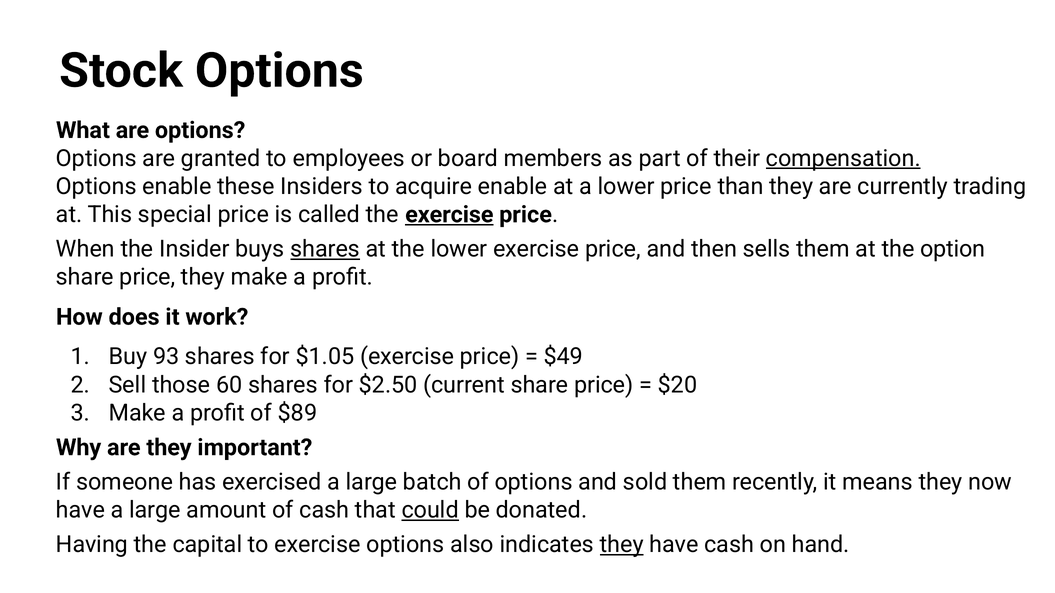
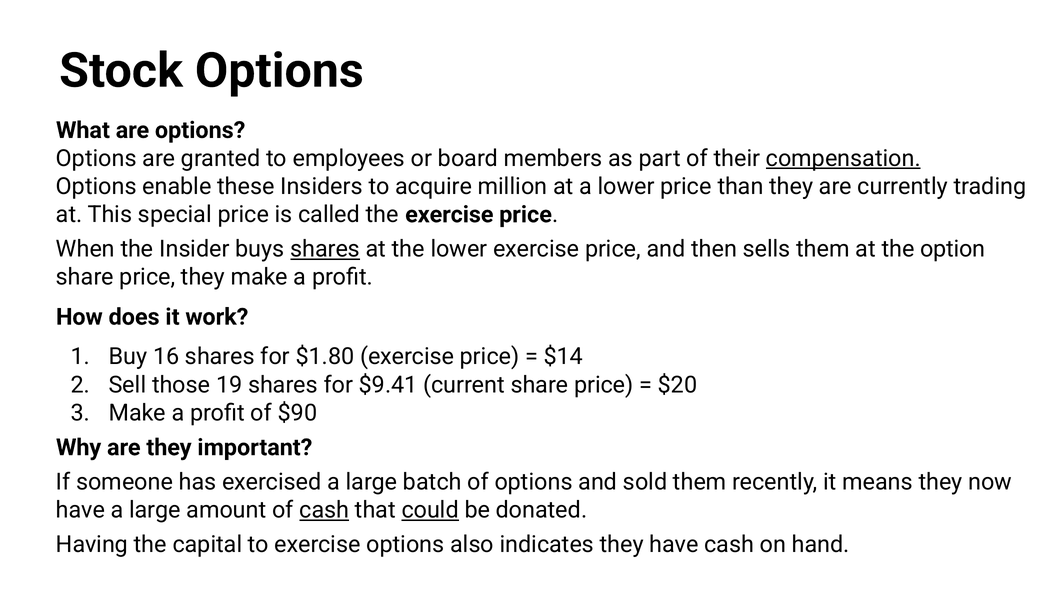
acquire enable: enable -> million (513, 187)
exercise underline: present -> none (449, 215)
93: 93 -> 16 (166, 357)
$1.05: $1.05 -> $1.80 (325, 357)
$49: $49 -> $14 (563, 357)
60: 60 -> 19 (229, 385)
$2.50: $2.50 -> $9.41 (388, 385)
$89: $89 -> $90 (297, 413)
cash underline: none -> present (324, 511)
they underline: present -> none (622, 545)
